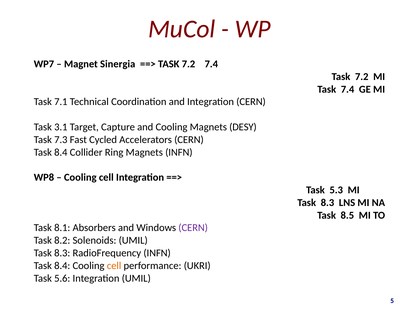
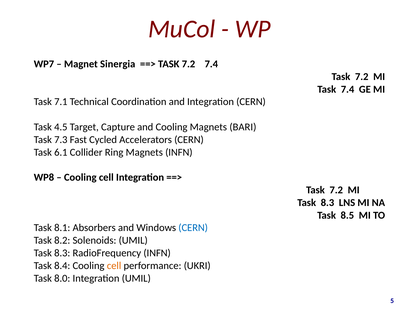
3.1: 3.1 -> 4.5 (61, 127)
DESY: DESY -> BARI (243, 127)
8.4: 8.4 -> 6.1 (61, 152)
5.3: 5.3 -> 7.2 (336, 190)
CERN colour: purple -> blue (193, 227)
5.6: 5.6 -> 8.0 (62, 278)
